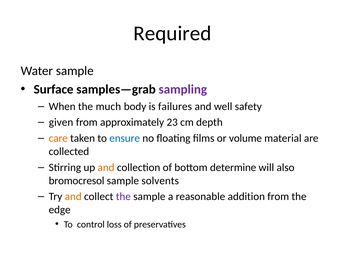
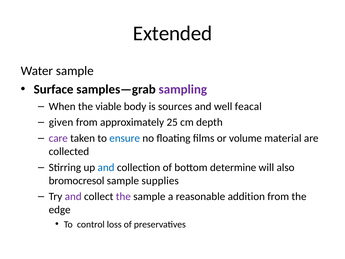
Required: Required -> Extended (173, 33)
much: much -> viable (108, 106)
failures: failures -> sources (175, 106)
safety: safety -> feacal (248, 106)
23: 23 -> 25 (172, 122)
care colour: orange -> purple (58, 138)
and colour: orange -> blue (106, 167)
solvents: solvents -> supplies (160, 180)
and colour: orange -> purple (73, 196)
